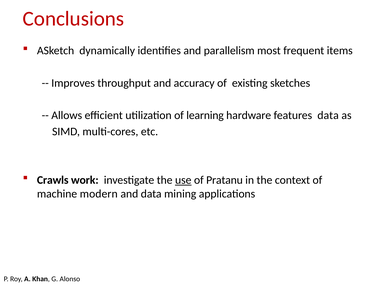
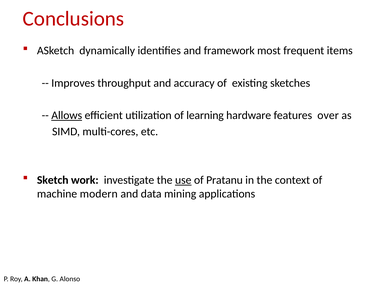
parallelism: parallelism -> framework (229, 51)
Allows underline: none -> present (67, 115)
features data: data -> over (328, 115)
Crawls: Crawls -> Sketch (53, 180)
